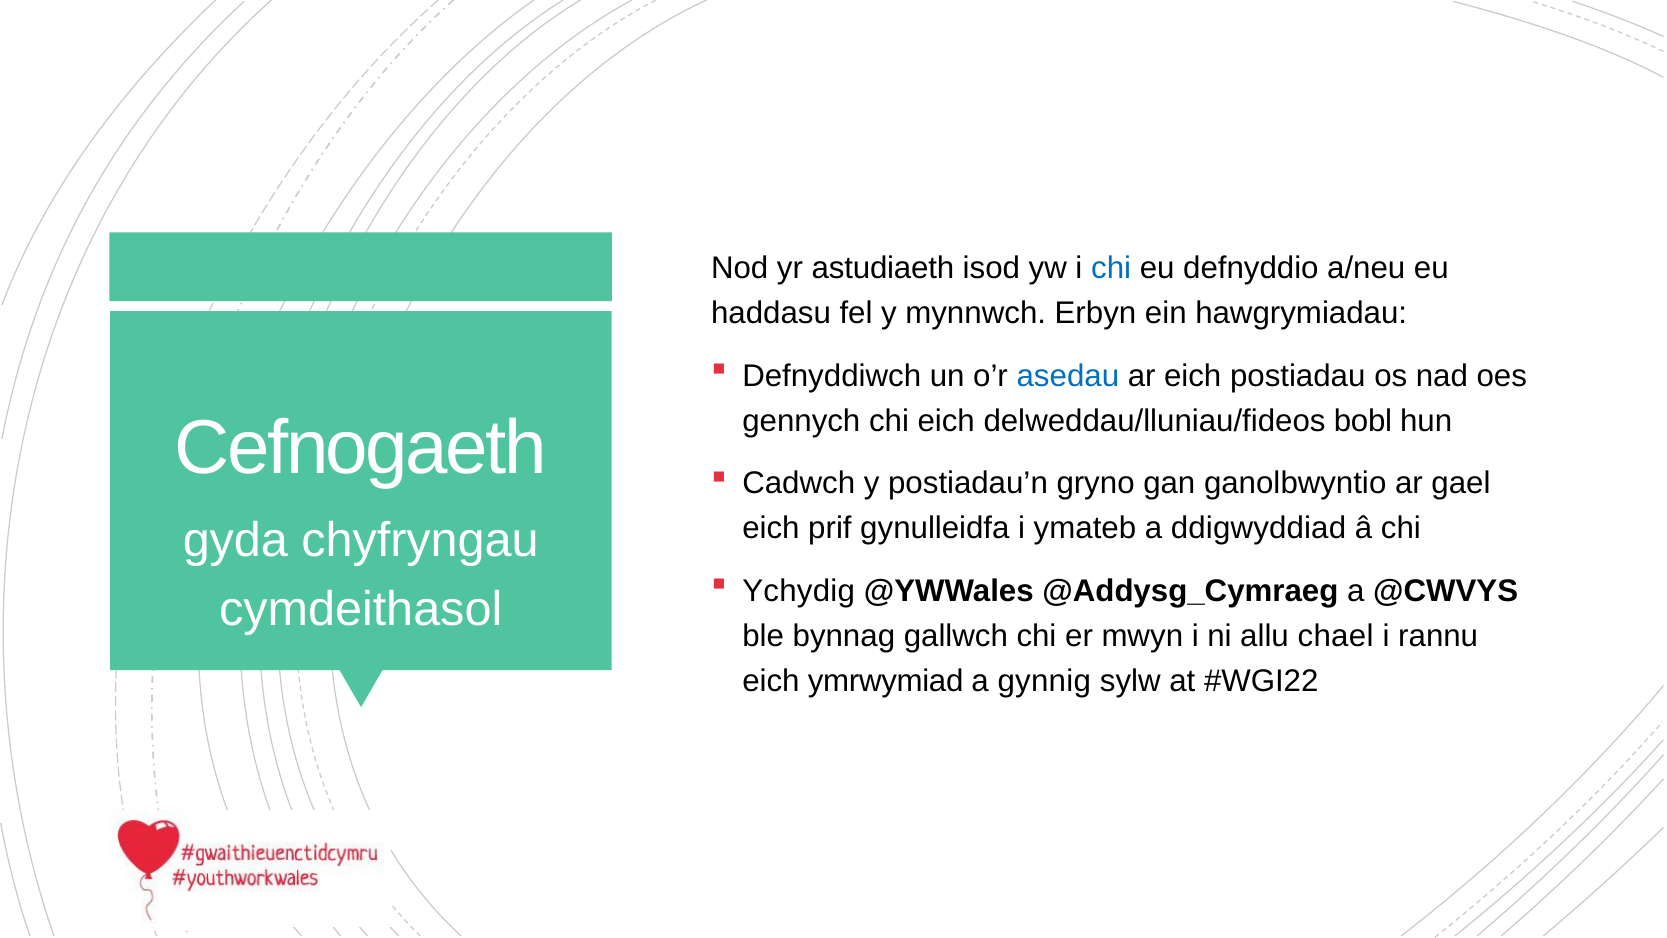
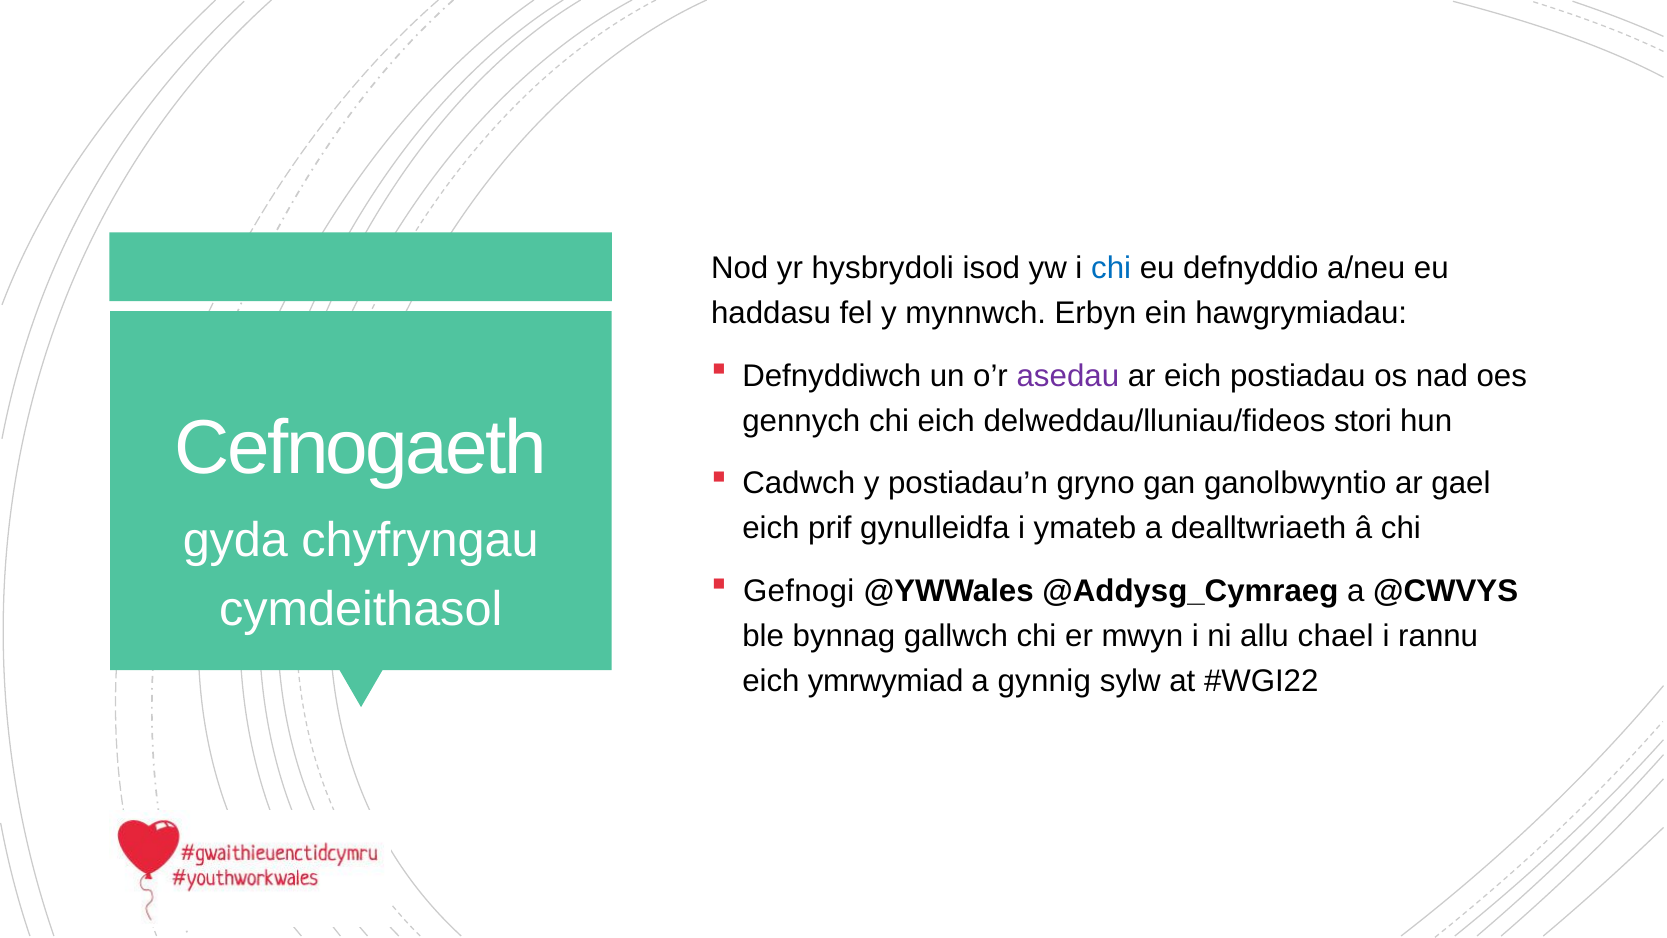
astudiaeth: astudiaeth -> hysbrydoli (883, 269)
asedau colour: blue -> purple (1068, 376)
bobl: bobl -> stori (1363, 421)
ddigwyddiad: ddigwyddiad -> dealltwriaeth (1259, 528)
Ychydig: Ychydig -> Gefnogi (799, 591)
